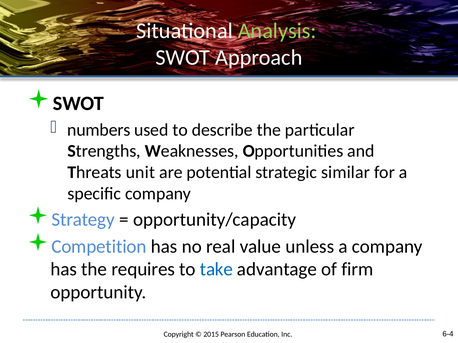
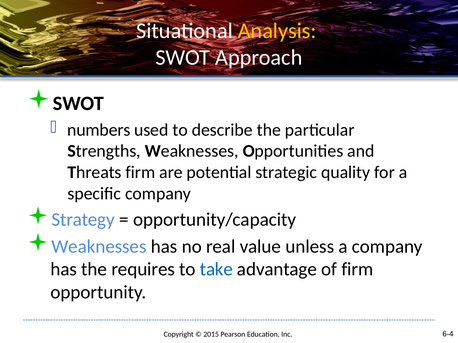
Analysis colour: light green -> yellow (277, 31)
Threats unit: unit -> firm (140, 173)
similar: similar -> quality (346, 173)
Competition: Competition -> Weaknesses (99, 247)
